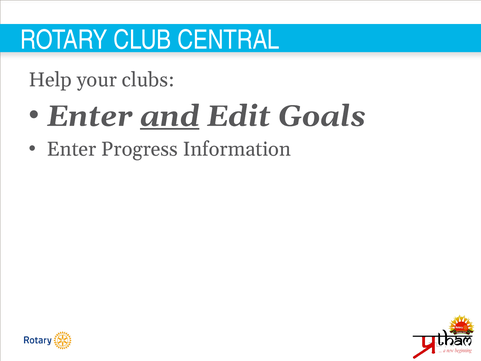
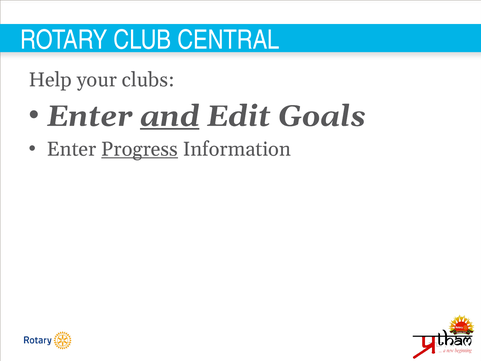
Progress underline: none -> present (140, 149)
